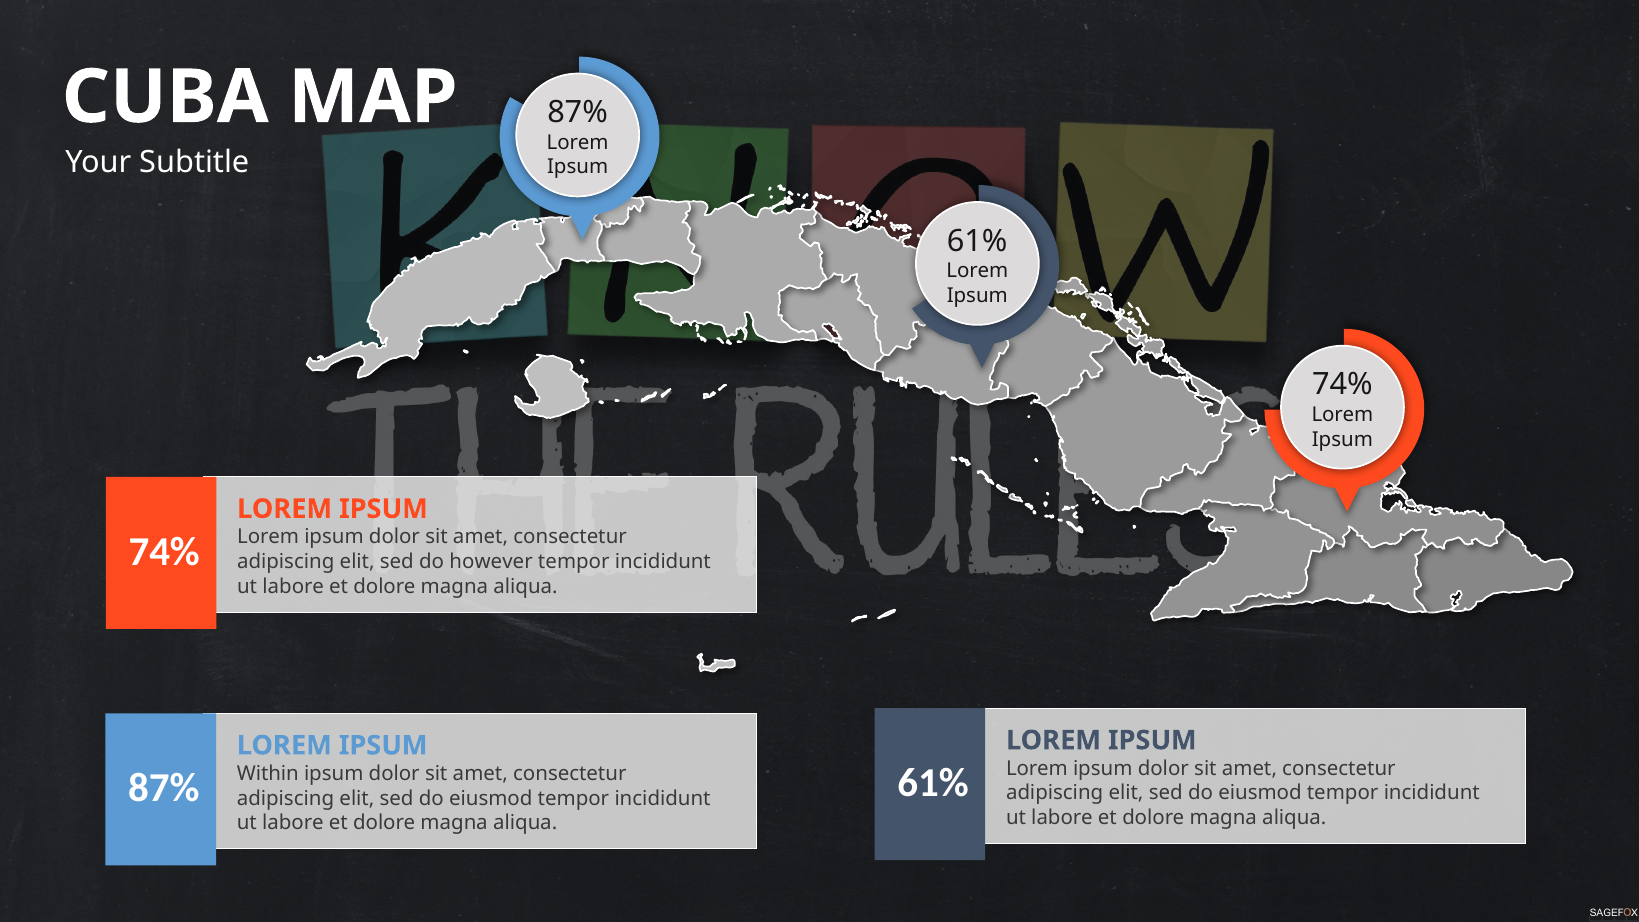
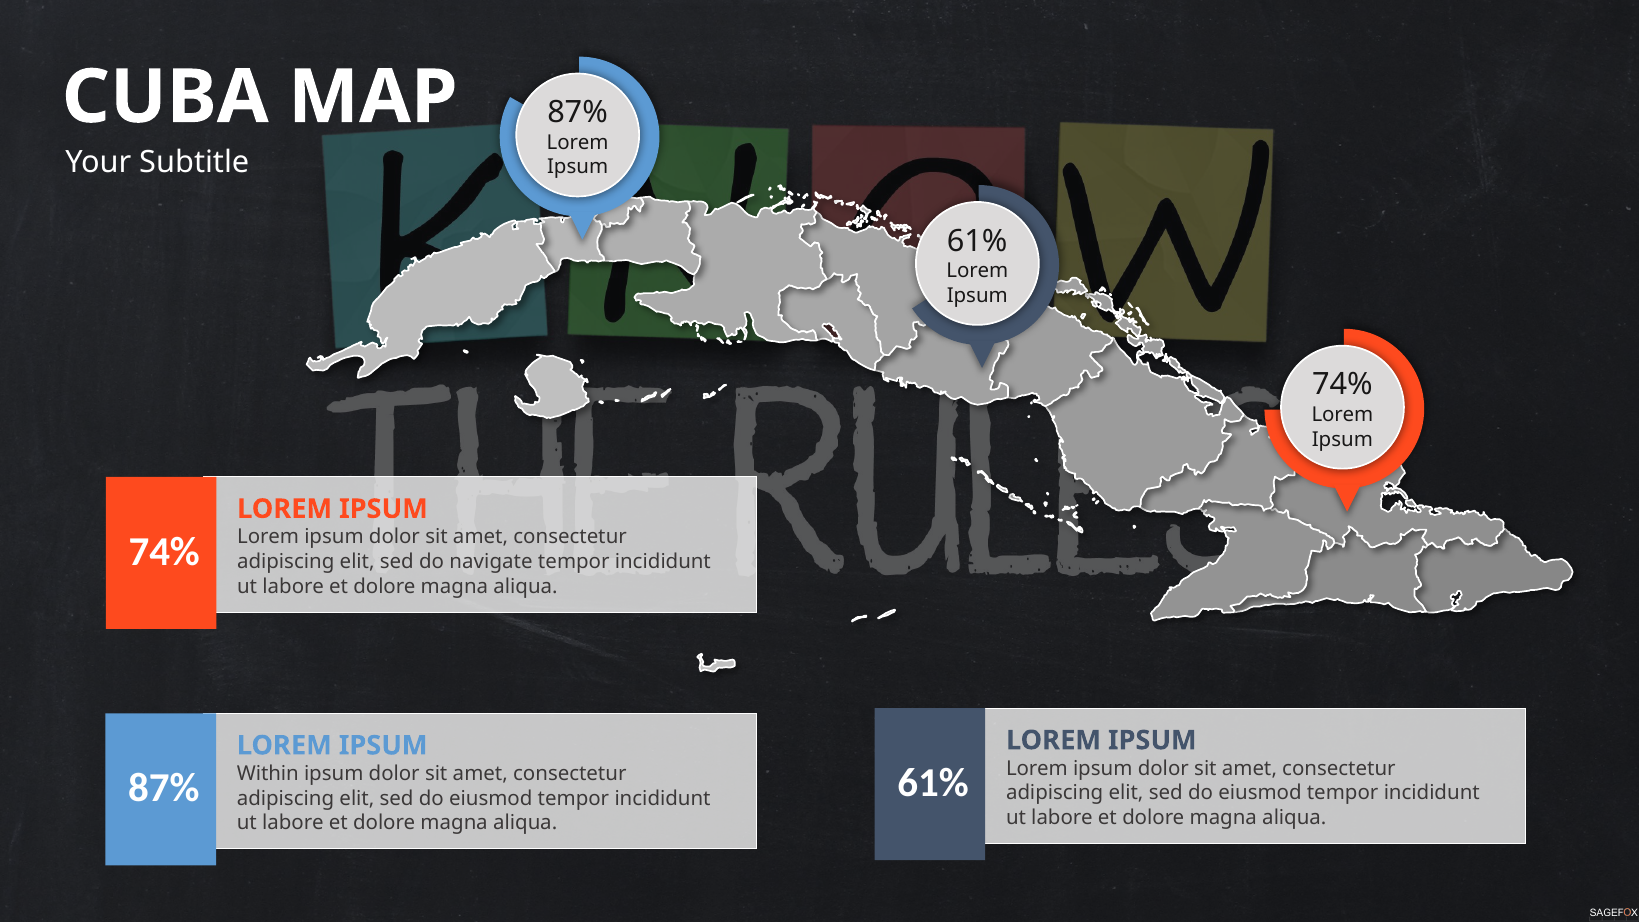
however: however -> navigate (491, 562)
